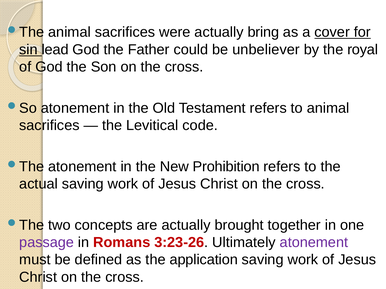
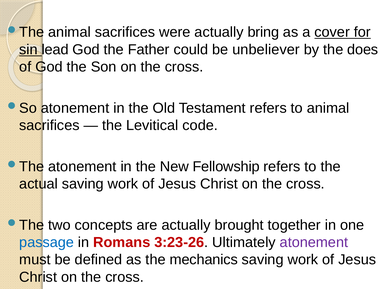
royal: royal -> does (363, 50)
Prohibition: Prohibition -> Fellowship (226, 167)
passage colour: purple -> blue (47, 243)
application: application -> mechanics (204, 260)
